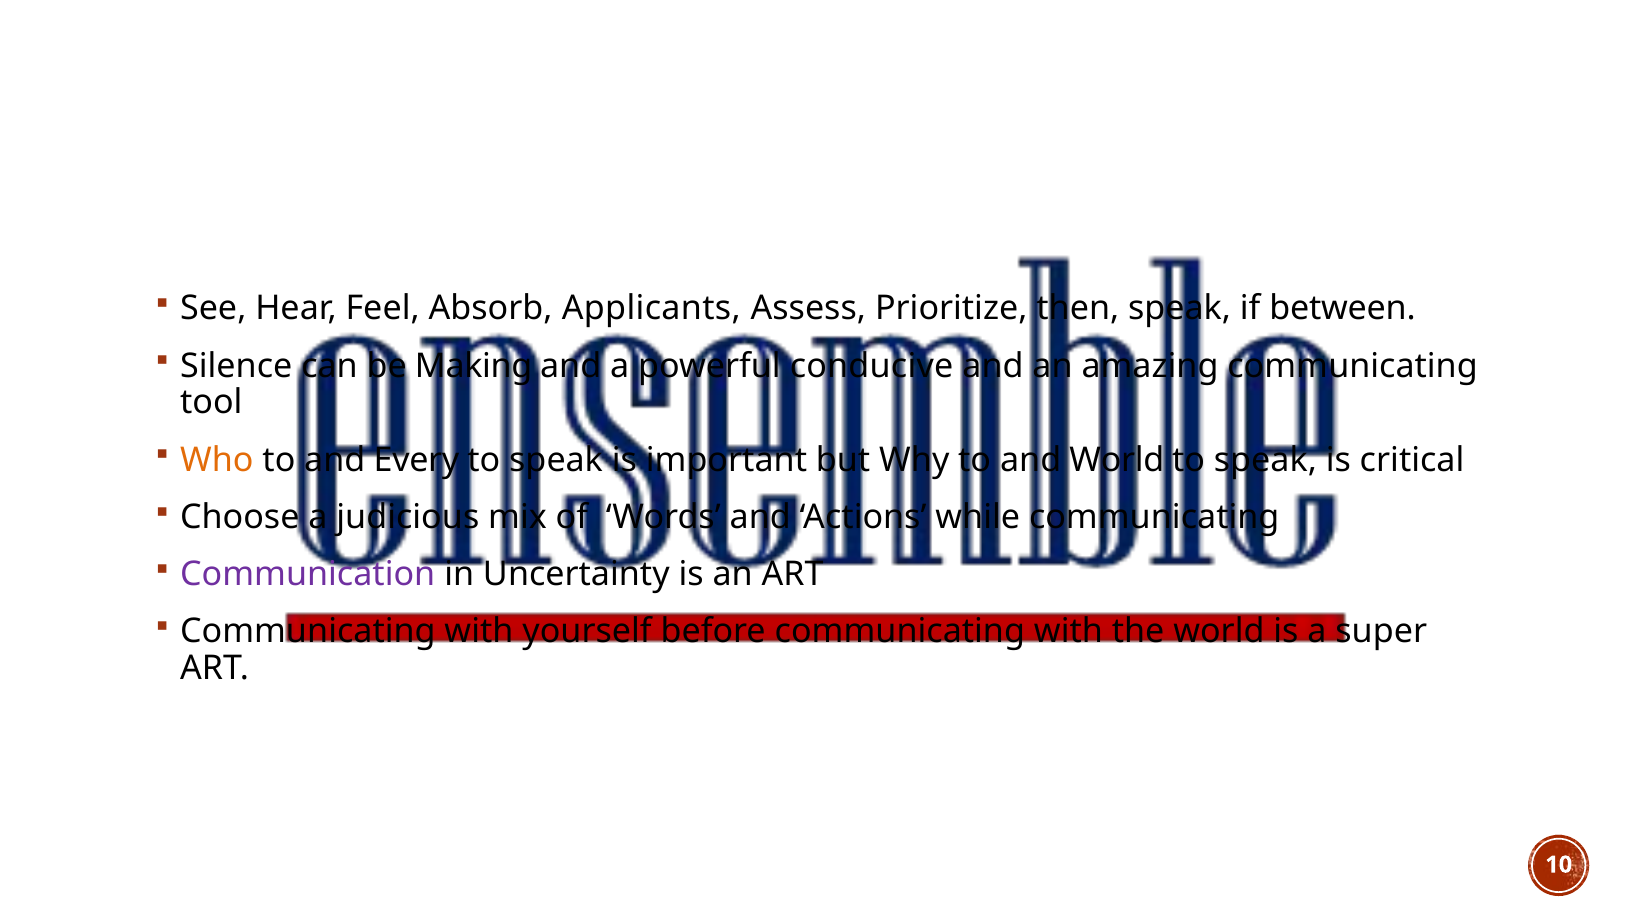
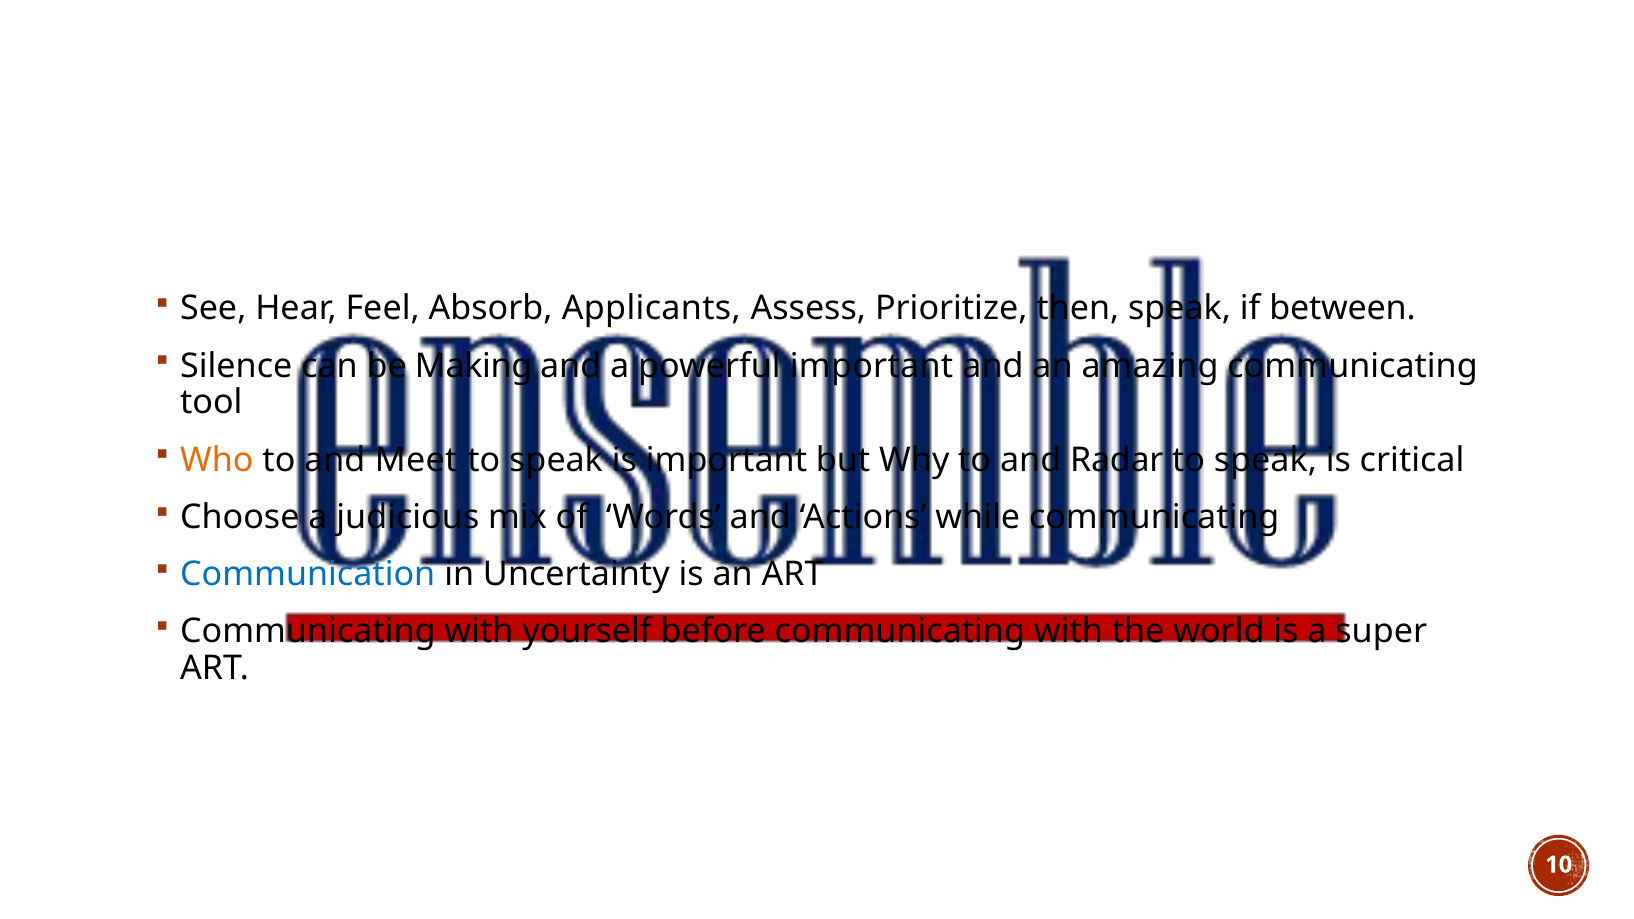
powerful conducive: conducive -> important (872, 366)
Every: Every -> Meet (416, 460)
and World: World -> Radar (1117, 460)
Communication colour: purple -> blue (308, 574)
